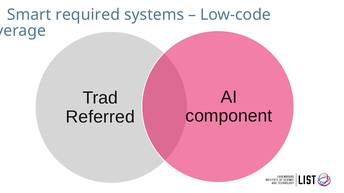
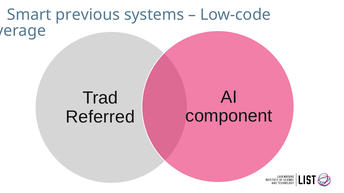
required: required -> previous (88, 15)
